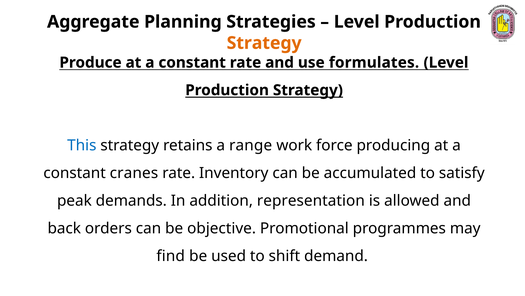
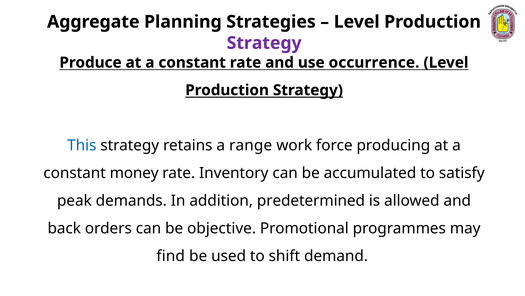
Strategy colour: orange -> purple (264, 43)
formulates: formulates -> occurrence (374, 62)
cranes: cranes -> money (134, 173)
representation: representation -> predetermined (311, 200)
